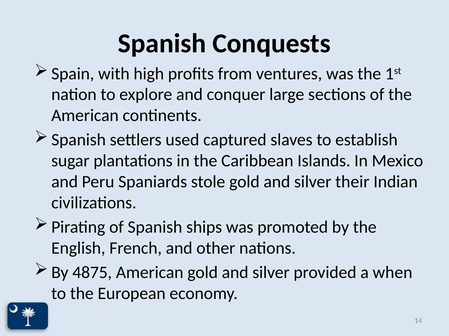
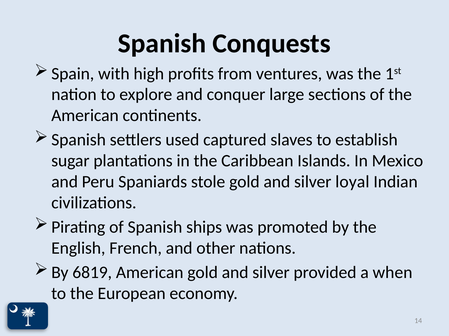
their: their -> loyal (352, 182)
4875: 4875 -> 6819 (92, 273)
